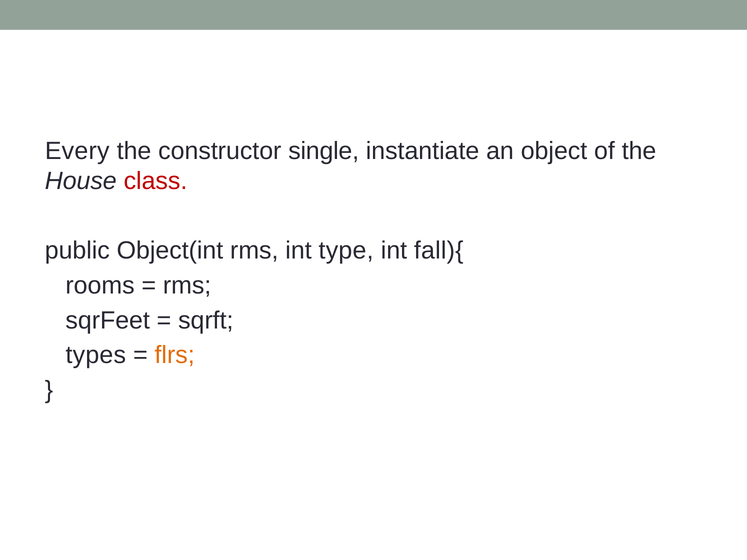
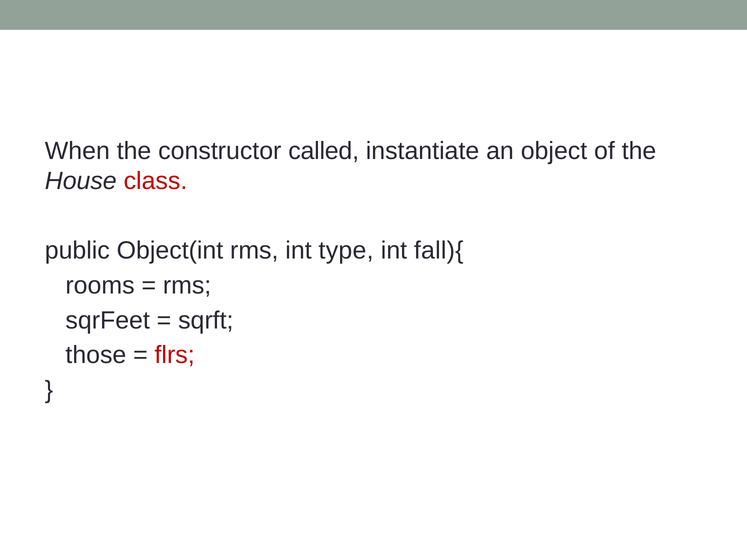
Every: Every -> When (77, 151)
single: single -> called (324, 151)
types: types -> those (96, 355)
flrs colour: orange -> red (175, 355)
